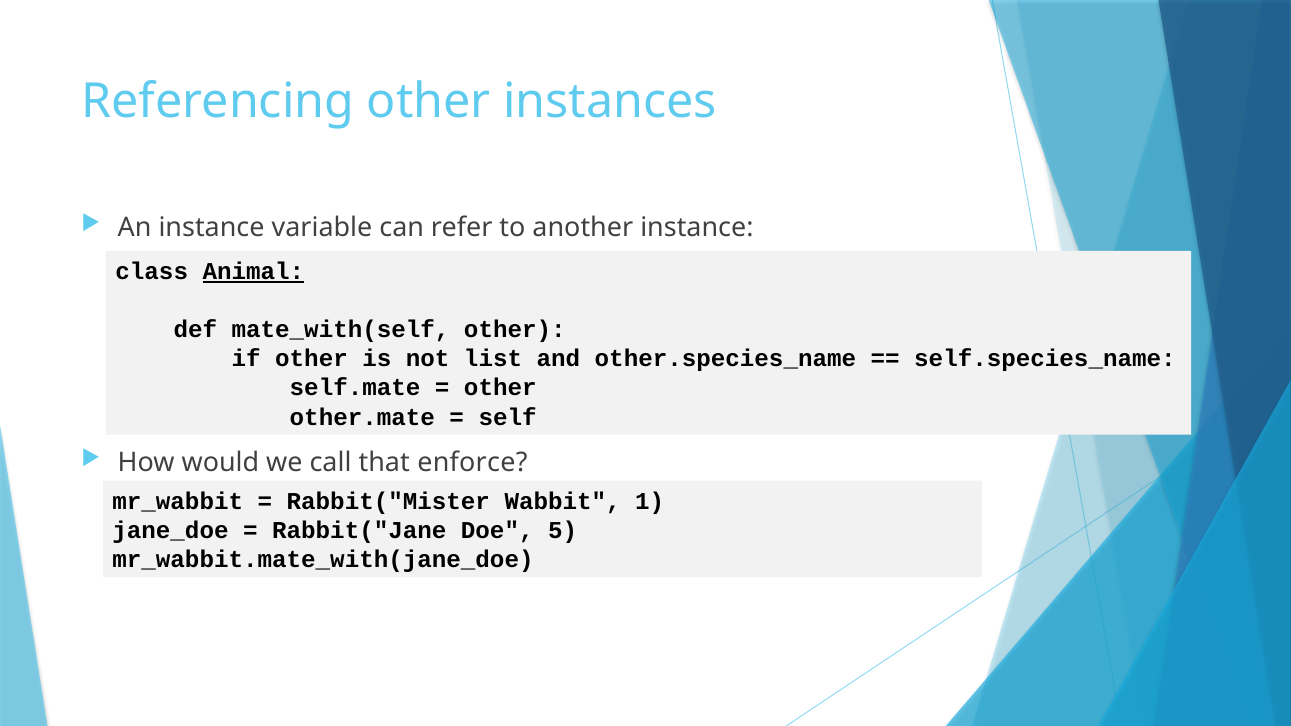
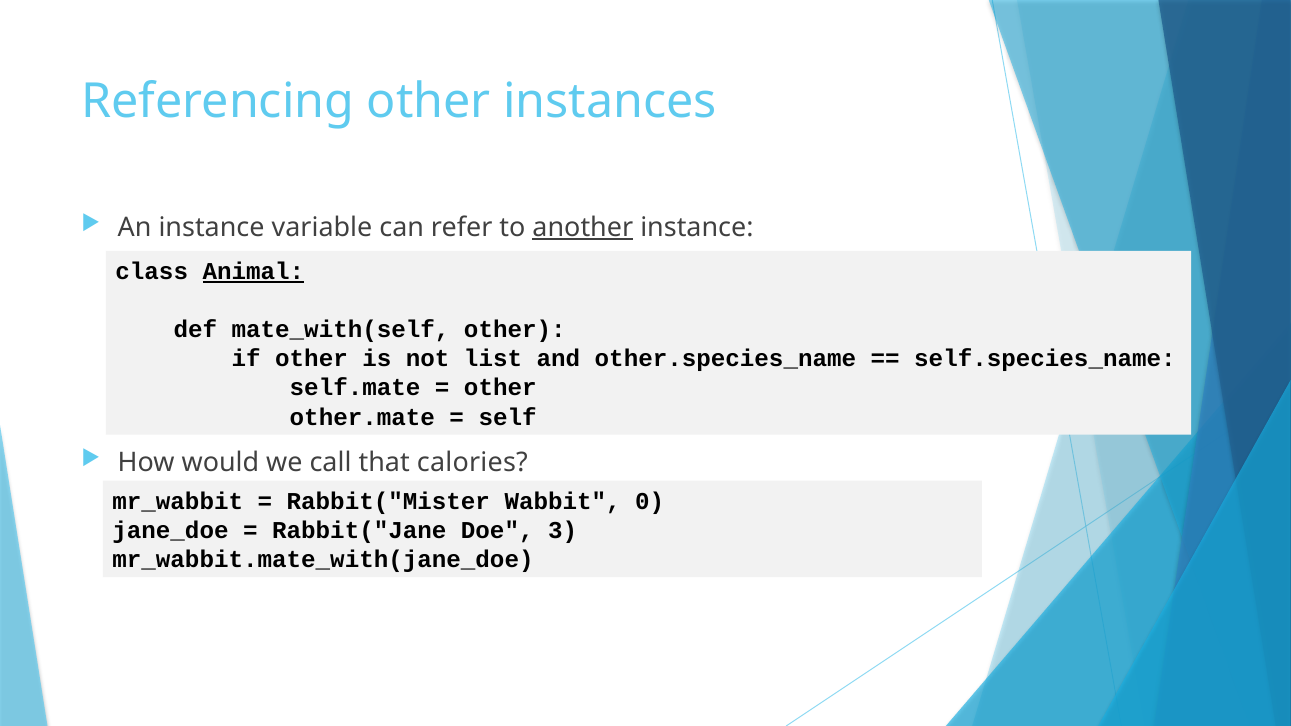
another underline: none -> present (583, 227)
enforce: enforce -> calories (472, 462)
1: 1 -> 0 (650, 502)
5: 5 -> 3 (563, 531)
